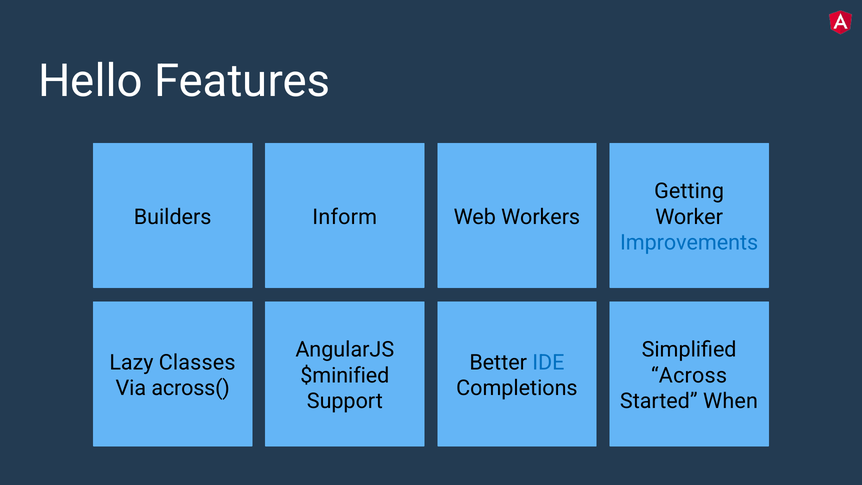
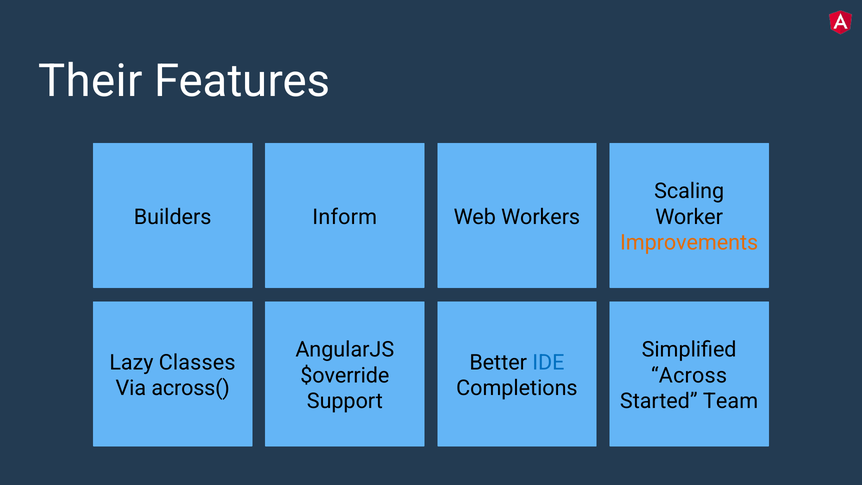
Hello: Hello -> Their (90, 81)
Getting: Getting -> Scaling (689, 191)
Improvements colour: blue -> orange (689, 243)
$minified: $minified -> $override (345, 375)
When: When -> Team (731, 401)
